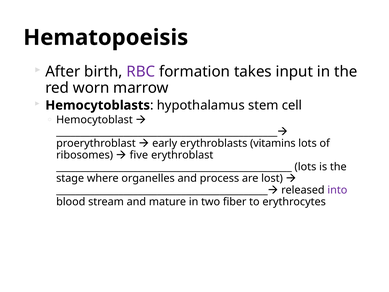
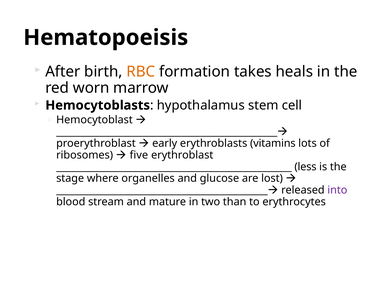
RBC colour: purple -> orange (141, 72)
input: input -> heals (294, 72)
lots: lots -> less (306, 167)
process: process -> glucose (219, 178)
fiber: fiber -> than (235, 202)
